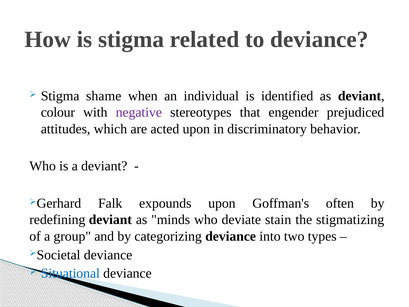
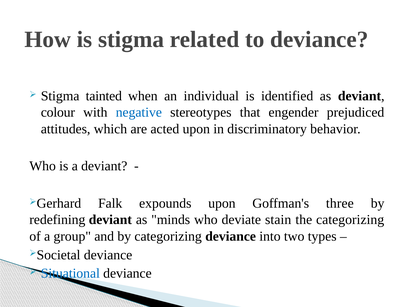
shame: shame -> tainted (104, 96)
negative colour: purple -> blue (139, 112)
often: often -> three (340, 203)
the stigmatizing: stigmatizing -> categorizing (350, 220)
